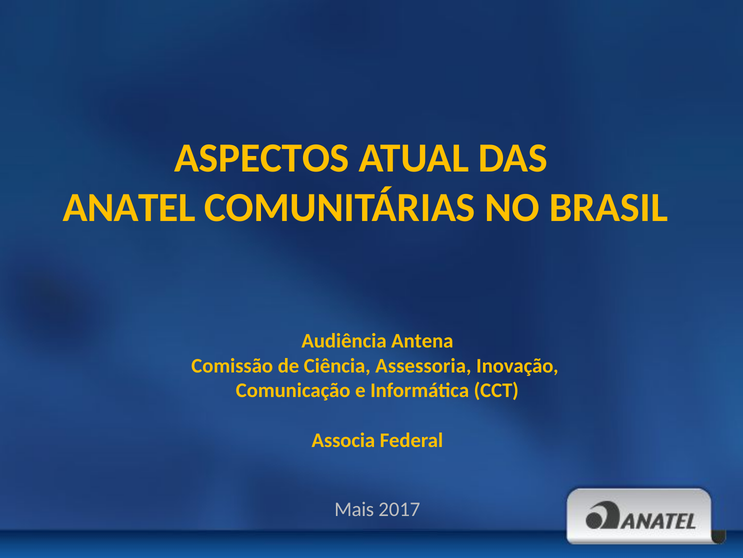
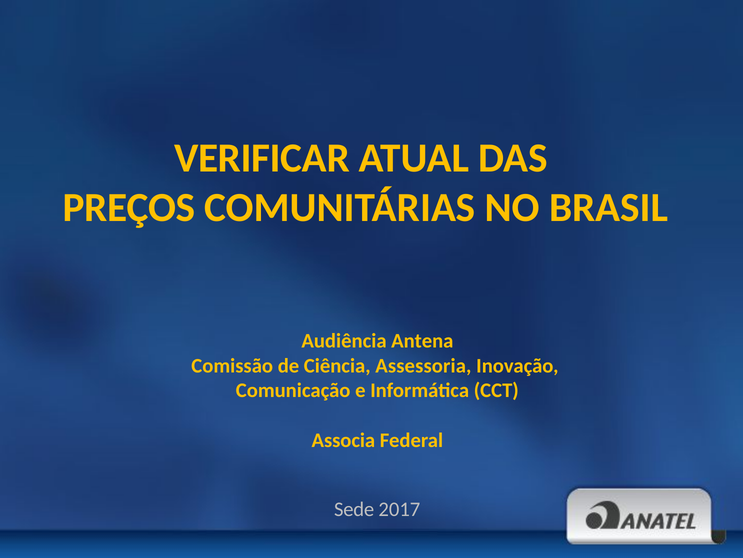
ASPECTOS: ASPECTOS -> VERIFICAR (262, 158)
ANATEL: ANATEL -> PREÇOS (129, 207)
Mais: Mais -> Sede (354, 509)
